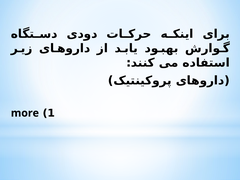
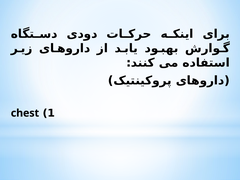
more: more -> chest (25, 113)
